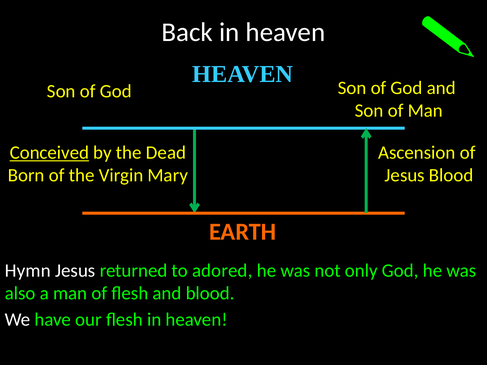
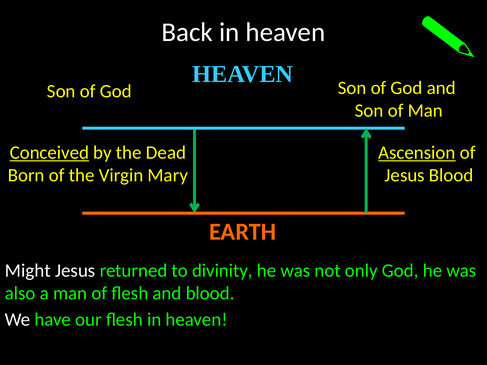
Ascension underline: none -> present (417, 153)
Hymn: Hymn -> Might (28, 271)
adored: adored -> divinity (222, 271)
